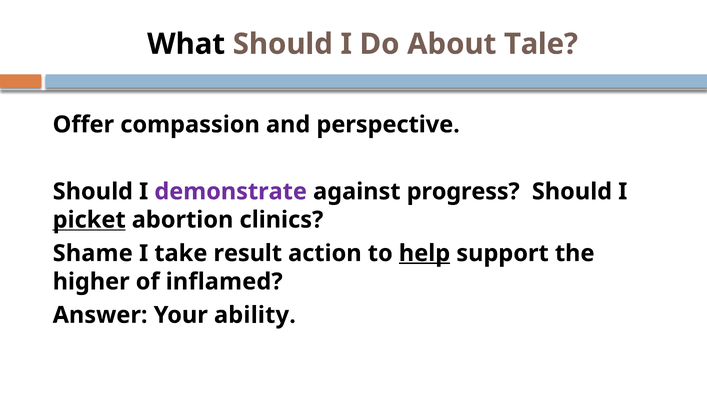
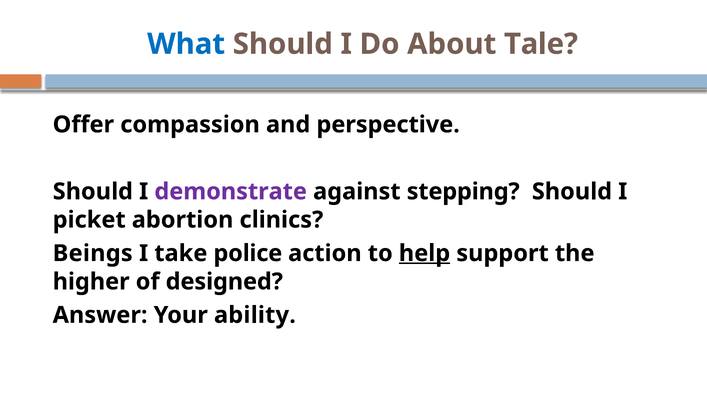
What colour: black -> blue (186, 44)
progress: progress -> stepping (463, 191)
picket underline: present -> none (89, 220)
Shame: Shame -> Beings (93, 253)
result: result -> police (248, 253)
inflamed: inflamed -> designed (224, 281)
